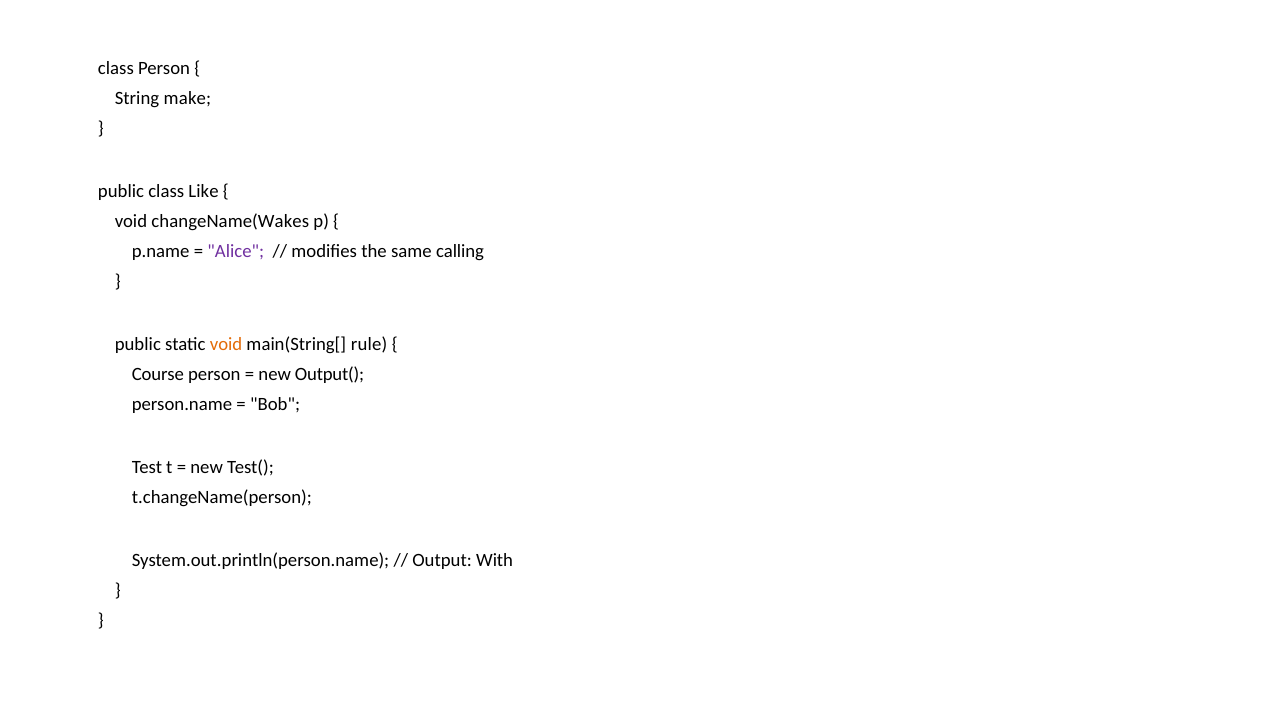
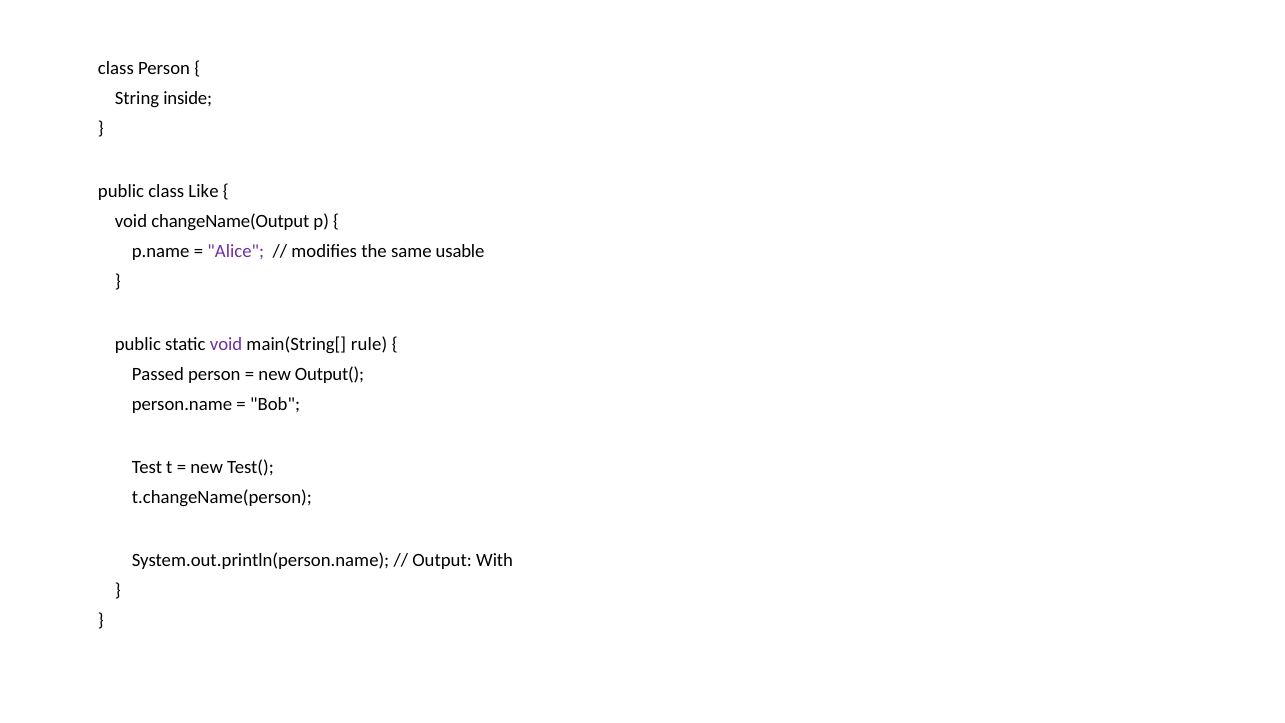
make: make -> inside (188, 98)
changeName(Wakes: changeName(Wakes -> changeName(Output (230, 221)
calling: calling -> usable (460, 251)
void colour: orange -> purple (226, 344)
Course: Course -> Passed (158, 374)
